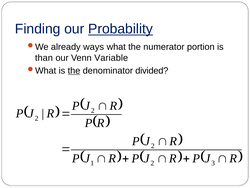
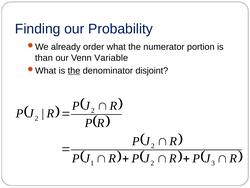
Probability underline: present -> none (121, 29)
ways: ways -> order (94, 47)
divided: divided -> disjoint (152, 71)
